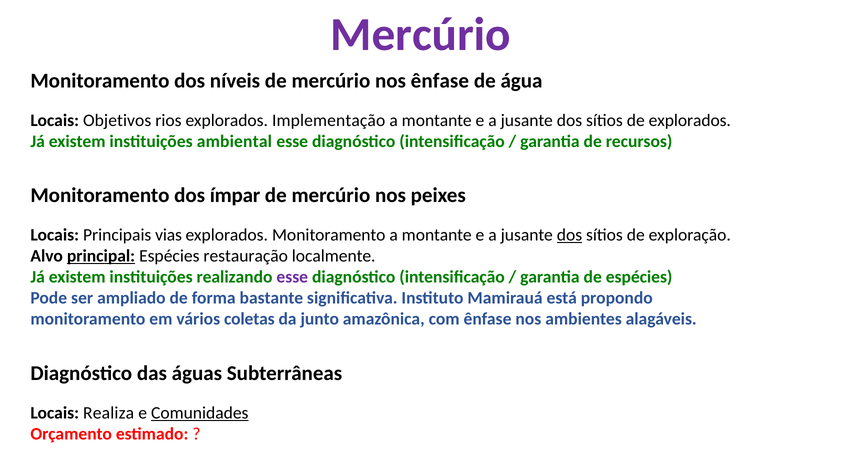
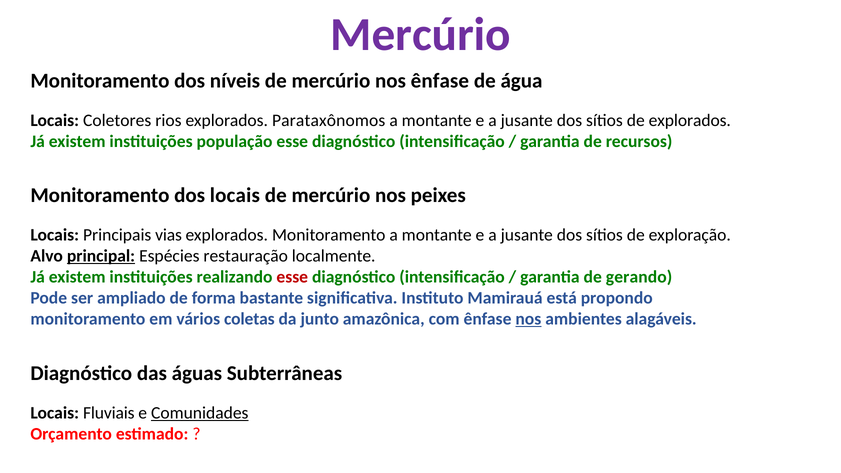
Objetivos: Objetivos -> Coletores (117, 121)
Implementação: Implementação -> Parataxônomos (329, 121)
ambiental: ambiental -> população (235, 142)
dos ímpar: ímpar -> locais (235, 195)
dos underline: present -> none (569, 235)
esse colour: purple -> red (292, 277)
de espécies: espécies -> gerando (639, 277)
nos underline: none -> present (528, 319)
Realiza: Realiza -> Fluviais (109, 413)
